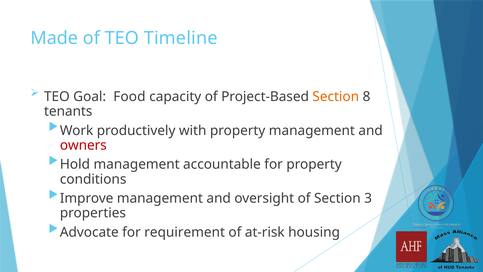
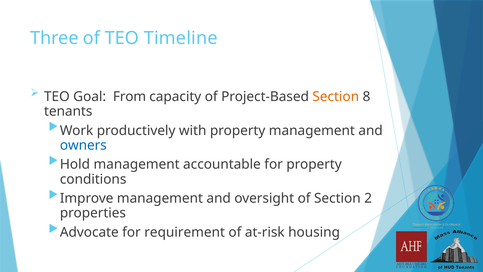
Made: Made -> Three (54, 38)
Food: Food -> From (130, 97)
owners colour: red -> blue (83, 145)
3: 3 -> 2 (368, 198)
